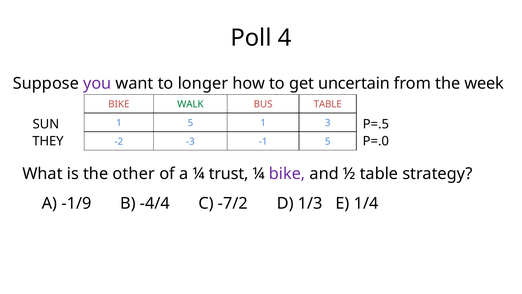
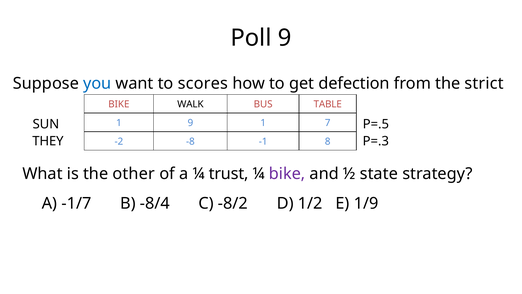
Poll 4: 4 -> 9 (285, 38)
you colour: purple -> blue (97, 83)
longer: longer -> scores (203, 83)
uncertain: uncertain -> defection (354, 83)
week: week -> strict (484, 83)
WALK colour: green -> black (190, 104)
1 5: 5 -> 9 (190, 123)
3: 3 -> 7 (328, 123)
P=.0: P=.0 -> P=.3 (376, 141)
-3: -3 -> -8 (190, 141)
-1 5: 5 -> 8 (328, 141)
½ table: table -> state (379, 174)
-1/9: -1/9 -> -1/7 (76, 203)
-4/4: -4/4 -> -8/4 (155, 203)
-7/2: -7/2 -> -8/2 (233, 203)
1/3: 1/3 -> 1/2 (310, 203)
1/4: 1/4 -> 1/9 (366, 203)
